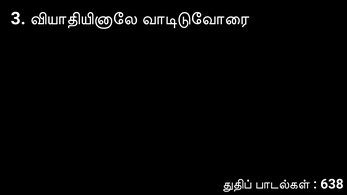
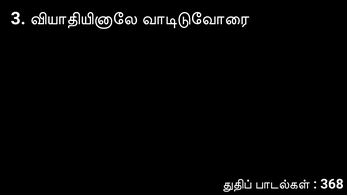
638: 638 -> 368 (332, 184)
